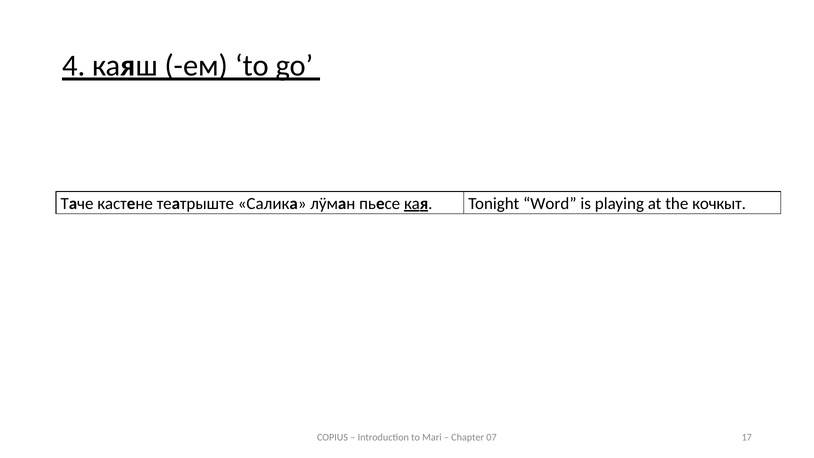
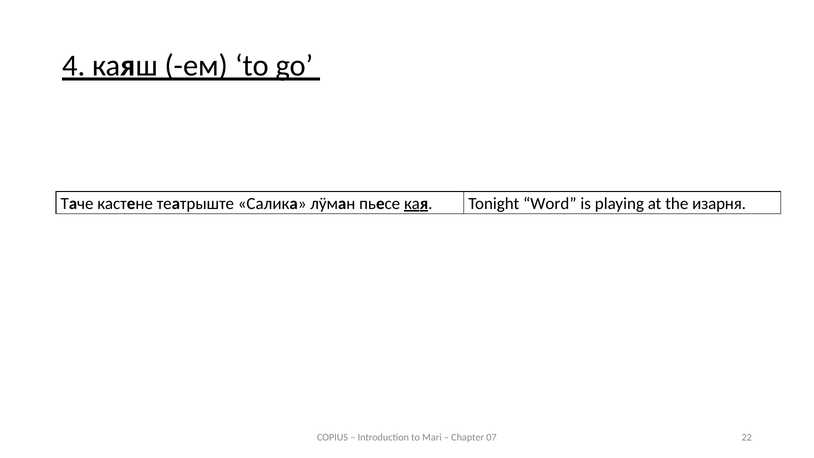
кочкыт: кочкыт -> изарня (719, 204)
17: 17 -> 22 (747, 437)
